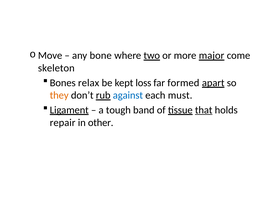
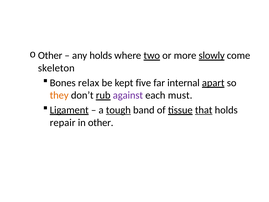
Move: Move -> Other (50, 55)
any bone: bone -> holds (101, 55)
major: major -> slowly (212, 55)
loss: loss -> five (143, 83)
formed: formed -> internal (183, 83)
against colour: blue -> purple (128, 95)
tough underline: none -> present (118, 110)
